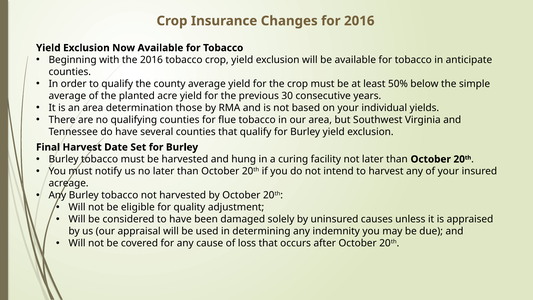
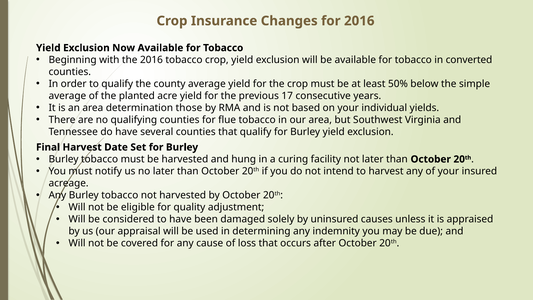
anticipate: anticipate -> converted (469, 60)
30: 30 -> 17 (287, 96)
